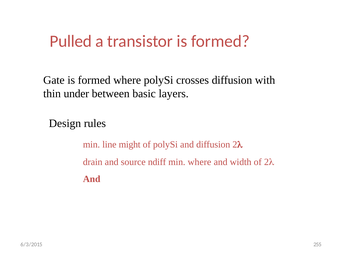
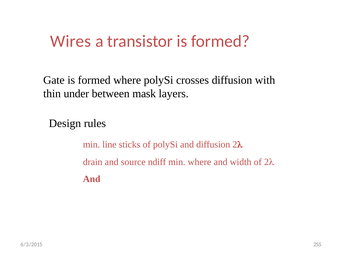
Pulled: Pulled -> Wires (71, 41)
basic: basic -> mask (144, 94)
might: might -> sticks (130, 144)
